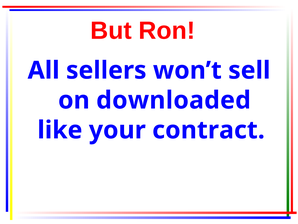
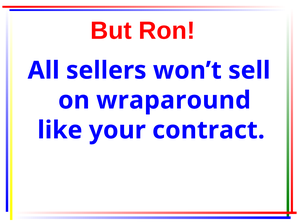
downloaded: downloaded -> wraparound (174, 100)
